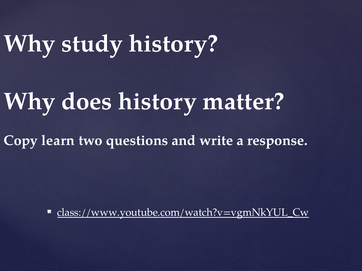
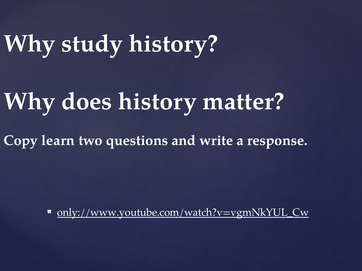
class://www.youtube.com/watch?v=vgmNkYUL_Cw: class://www.youtube.com/watch?v=vgmNkYUL_Cw -> only://www.youtube.com/watch?v=vgmNkYUL_Cw (183, 213)
